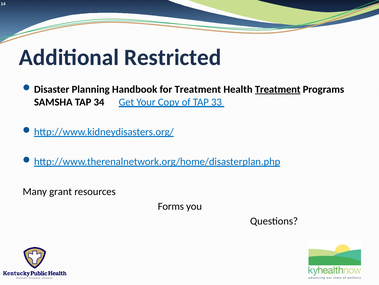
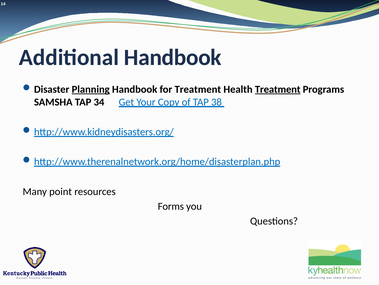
Additional Restricted: Restricted -> Handbook (173, 57)
Planning underline: none -> present (91, 89)
33: 33 -> 38 (216, 102)
grant: grant -> point (61, 191)
